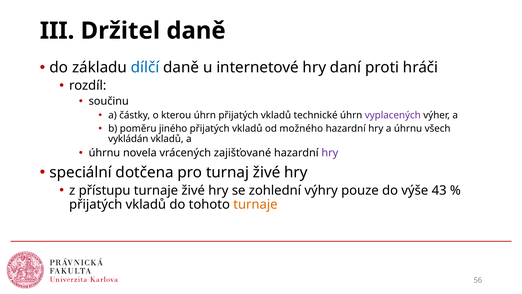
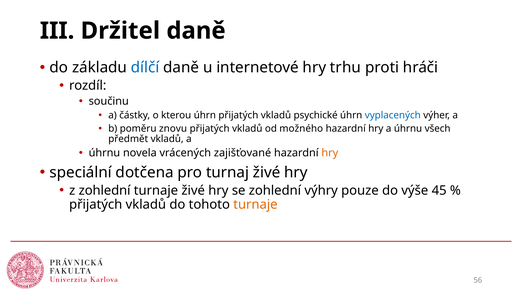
daní: daní -> trhu (346, 67)
technické: technické -> psychické (316, 115)
vyplacených colour: purple -> blue (393, 115)
jiného: jiného -> znovu (173, 128)
vykládán: vykládán -> předmět (128, 139)
hry colour: purple -> orange (330, 153)
z přístupu: přístupu -> zohlední (105, 190)
43: 43 -> 45 (439, 190)
